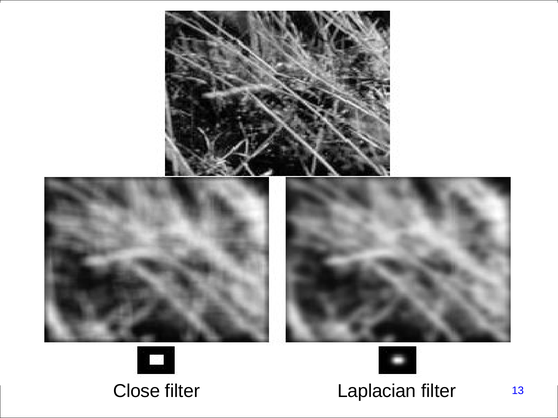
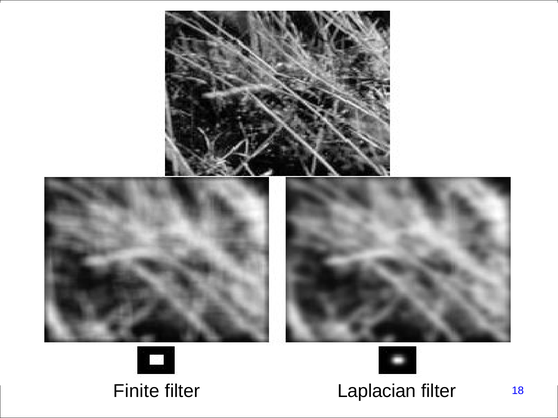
Close: Close -> Finite (136, 391)
13: 13 -> 18 (518, 391)
